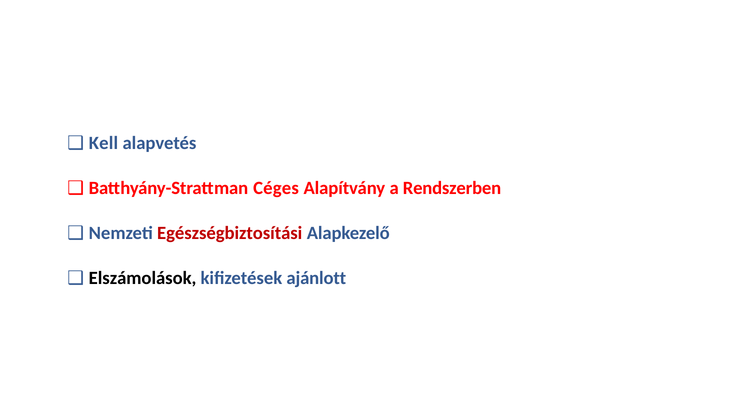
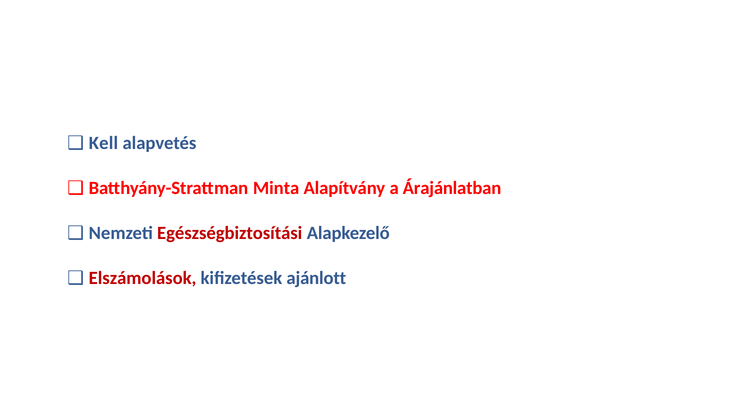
Céges: Céges -> Minta (276, 188)
Rendszerben: Rendszerben -> Árajánlatban (452, 188)
Elszámolások colour: black -> red (143, 278)
